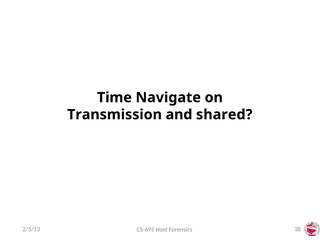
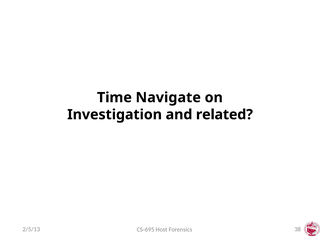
Transmission: Transmission -> Investigation (115, 115)
shared: shared -> related (224, 115)
